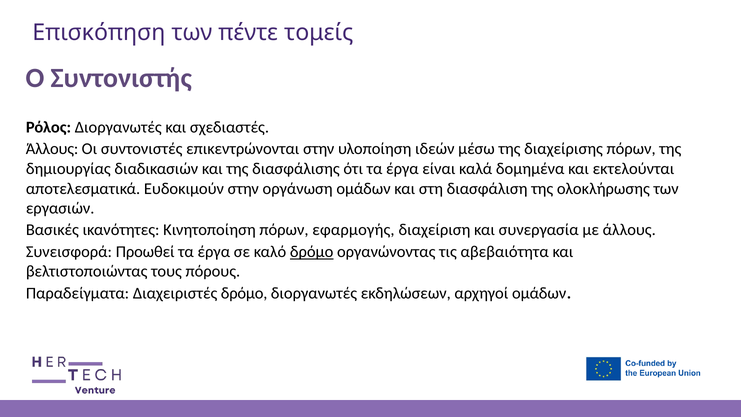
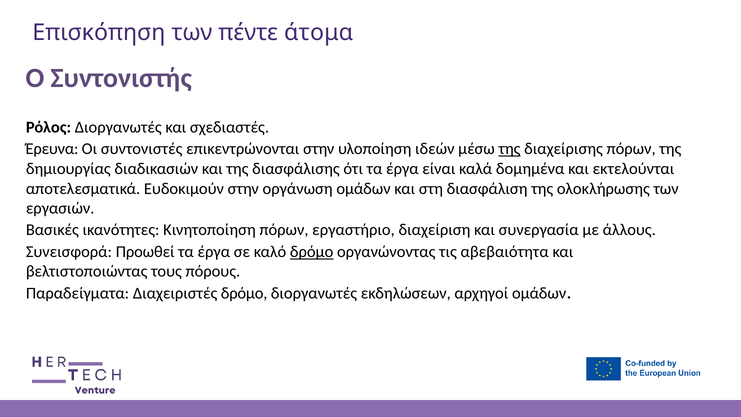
τομείς: τομείς -> άτομα (319, 33)
Άλλους: Άλλους -> Έρευνα (52, 149)
της underline: none -> present (509, 149)
εφαρμογής: εφαρμογής -> εργαστήριο (354, 230)
